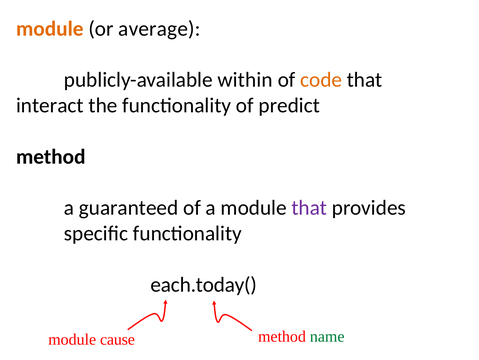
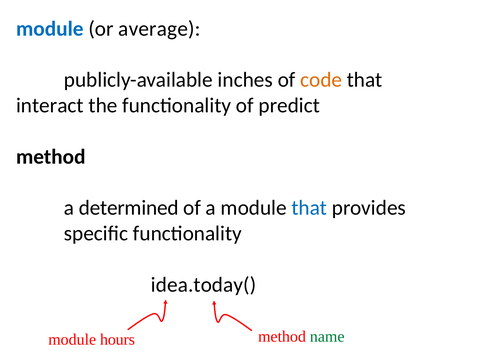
module colour: orange -> blue (50, 29)
within: within -> inches (245, 80)
guaranteed: guaranteed -> determined (129, 207)
that colour: purple -> blue (309, 207)
each.today(: each.today( -> idea.today( (204, 284)
cause: cause -> hours (117, 339)
